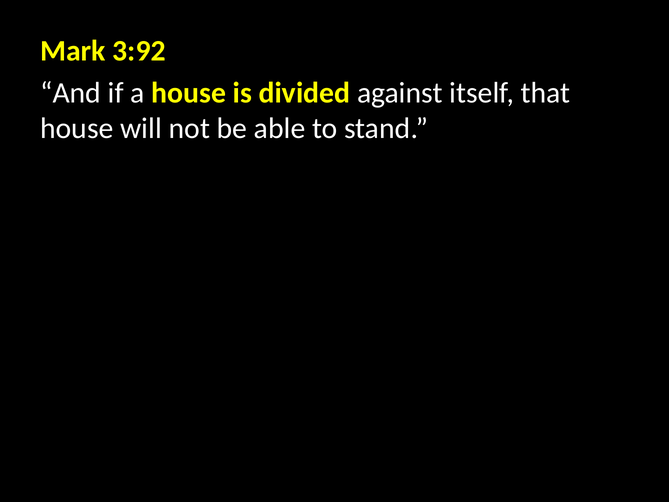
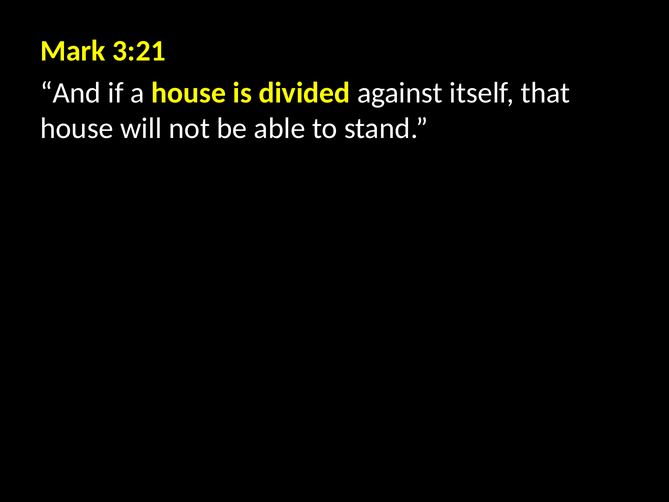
3:92: 3:92 -> 3:21 (139, 51)
